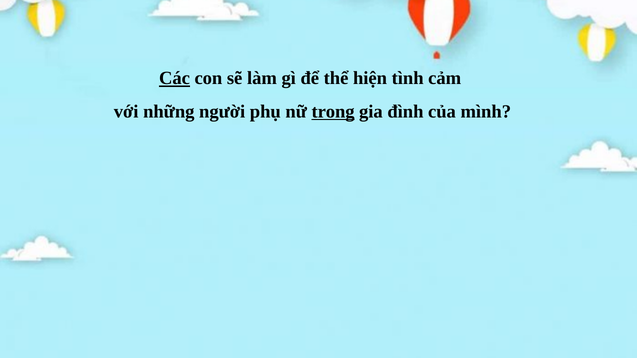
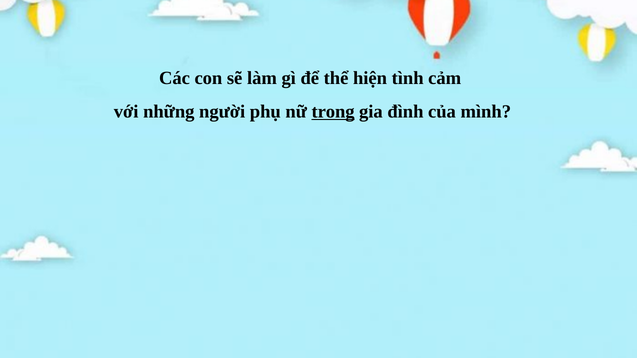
Các underline: present -> none (174, 78)
